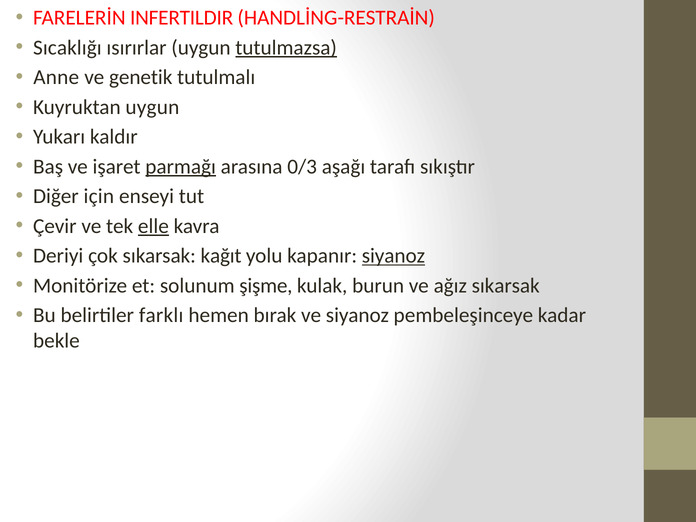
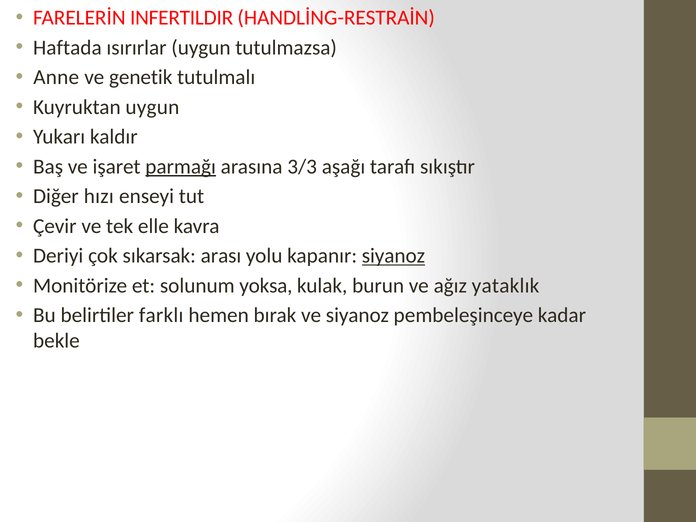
Sıcaklığı: Sıcaklığı -> Haftada (67, 47)
tutulmazsa underline: present -> none (286, 47)
0/3: 0/3 -> 3/3 (302, 167)
için: için -> hızı (99, 196)
elle underline: present -> none (153, 226)
kağıt: kağıt -> arası (221, 256)
şişme: şişme -> yoksa (266, 286)
ağız sıkarsak: sıkarsak -> yataklık (506, 286)
